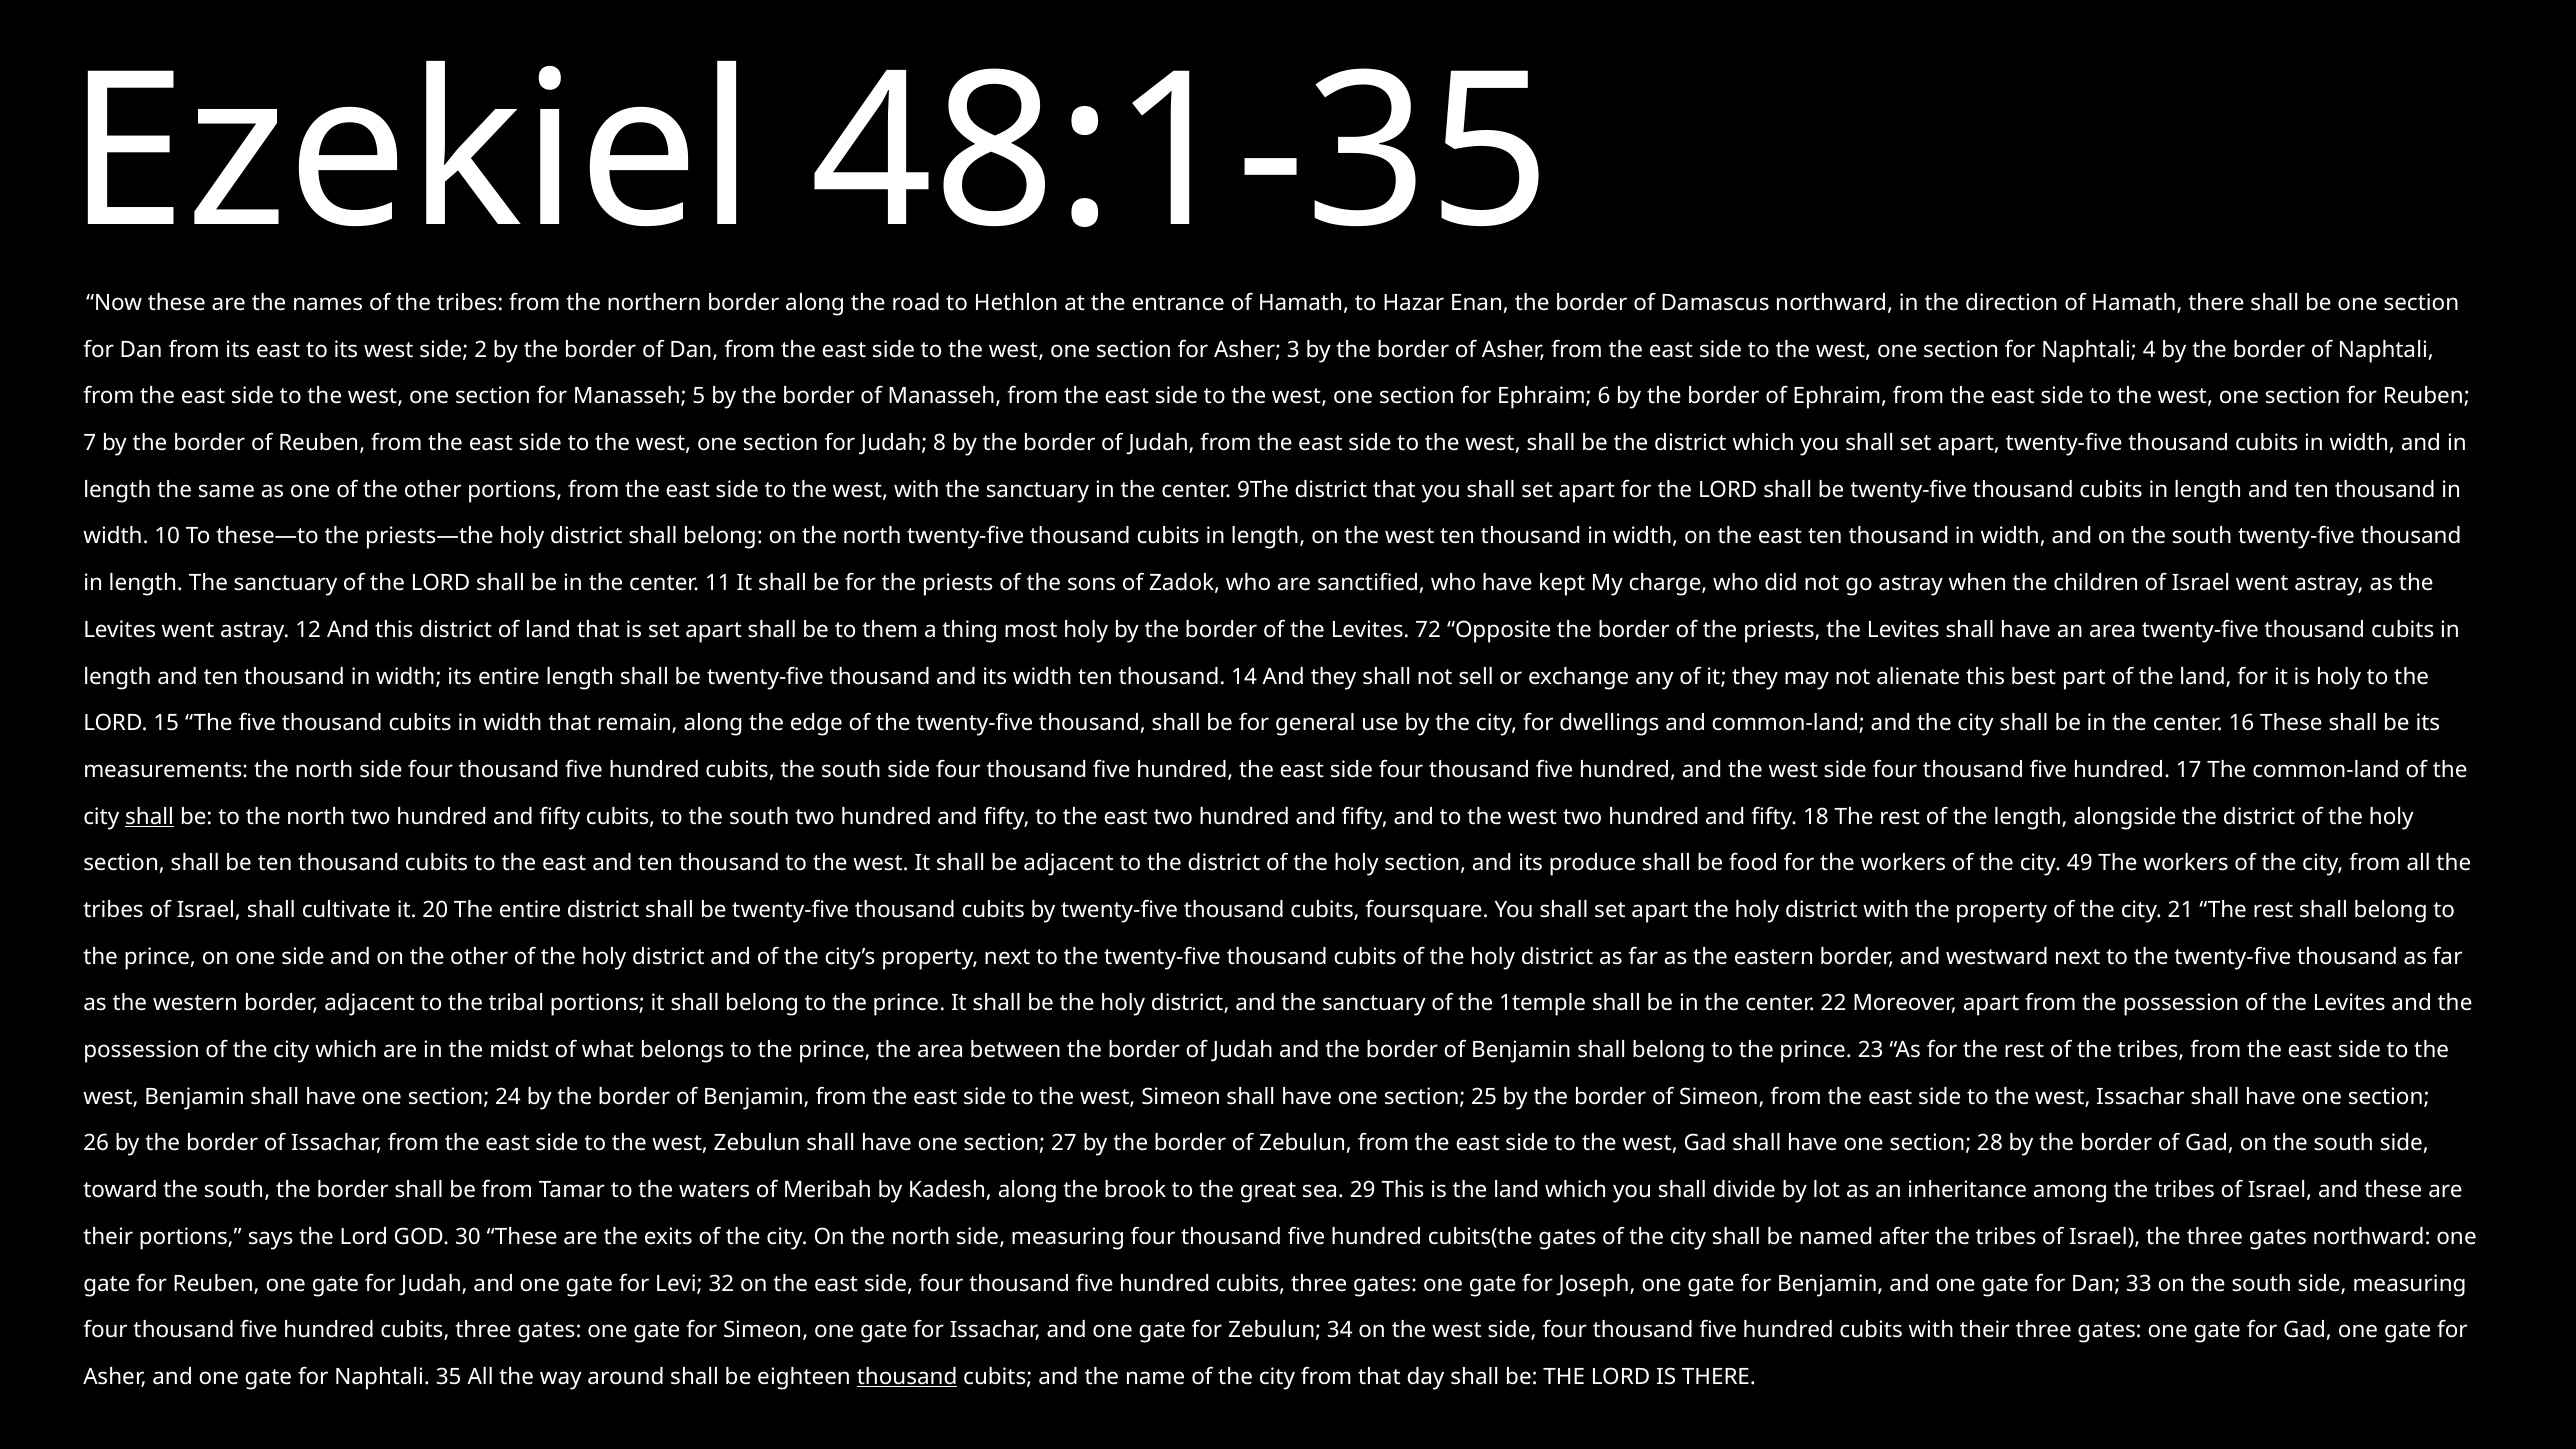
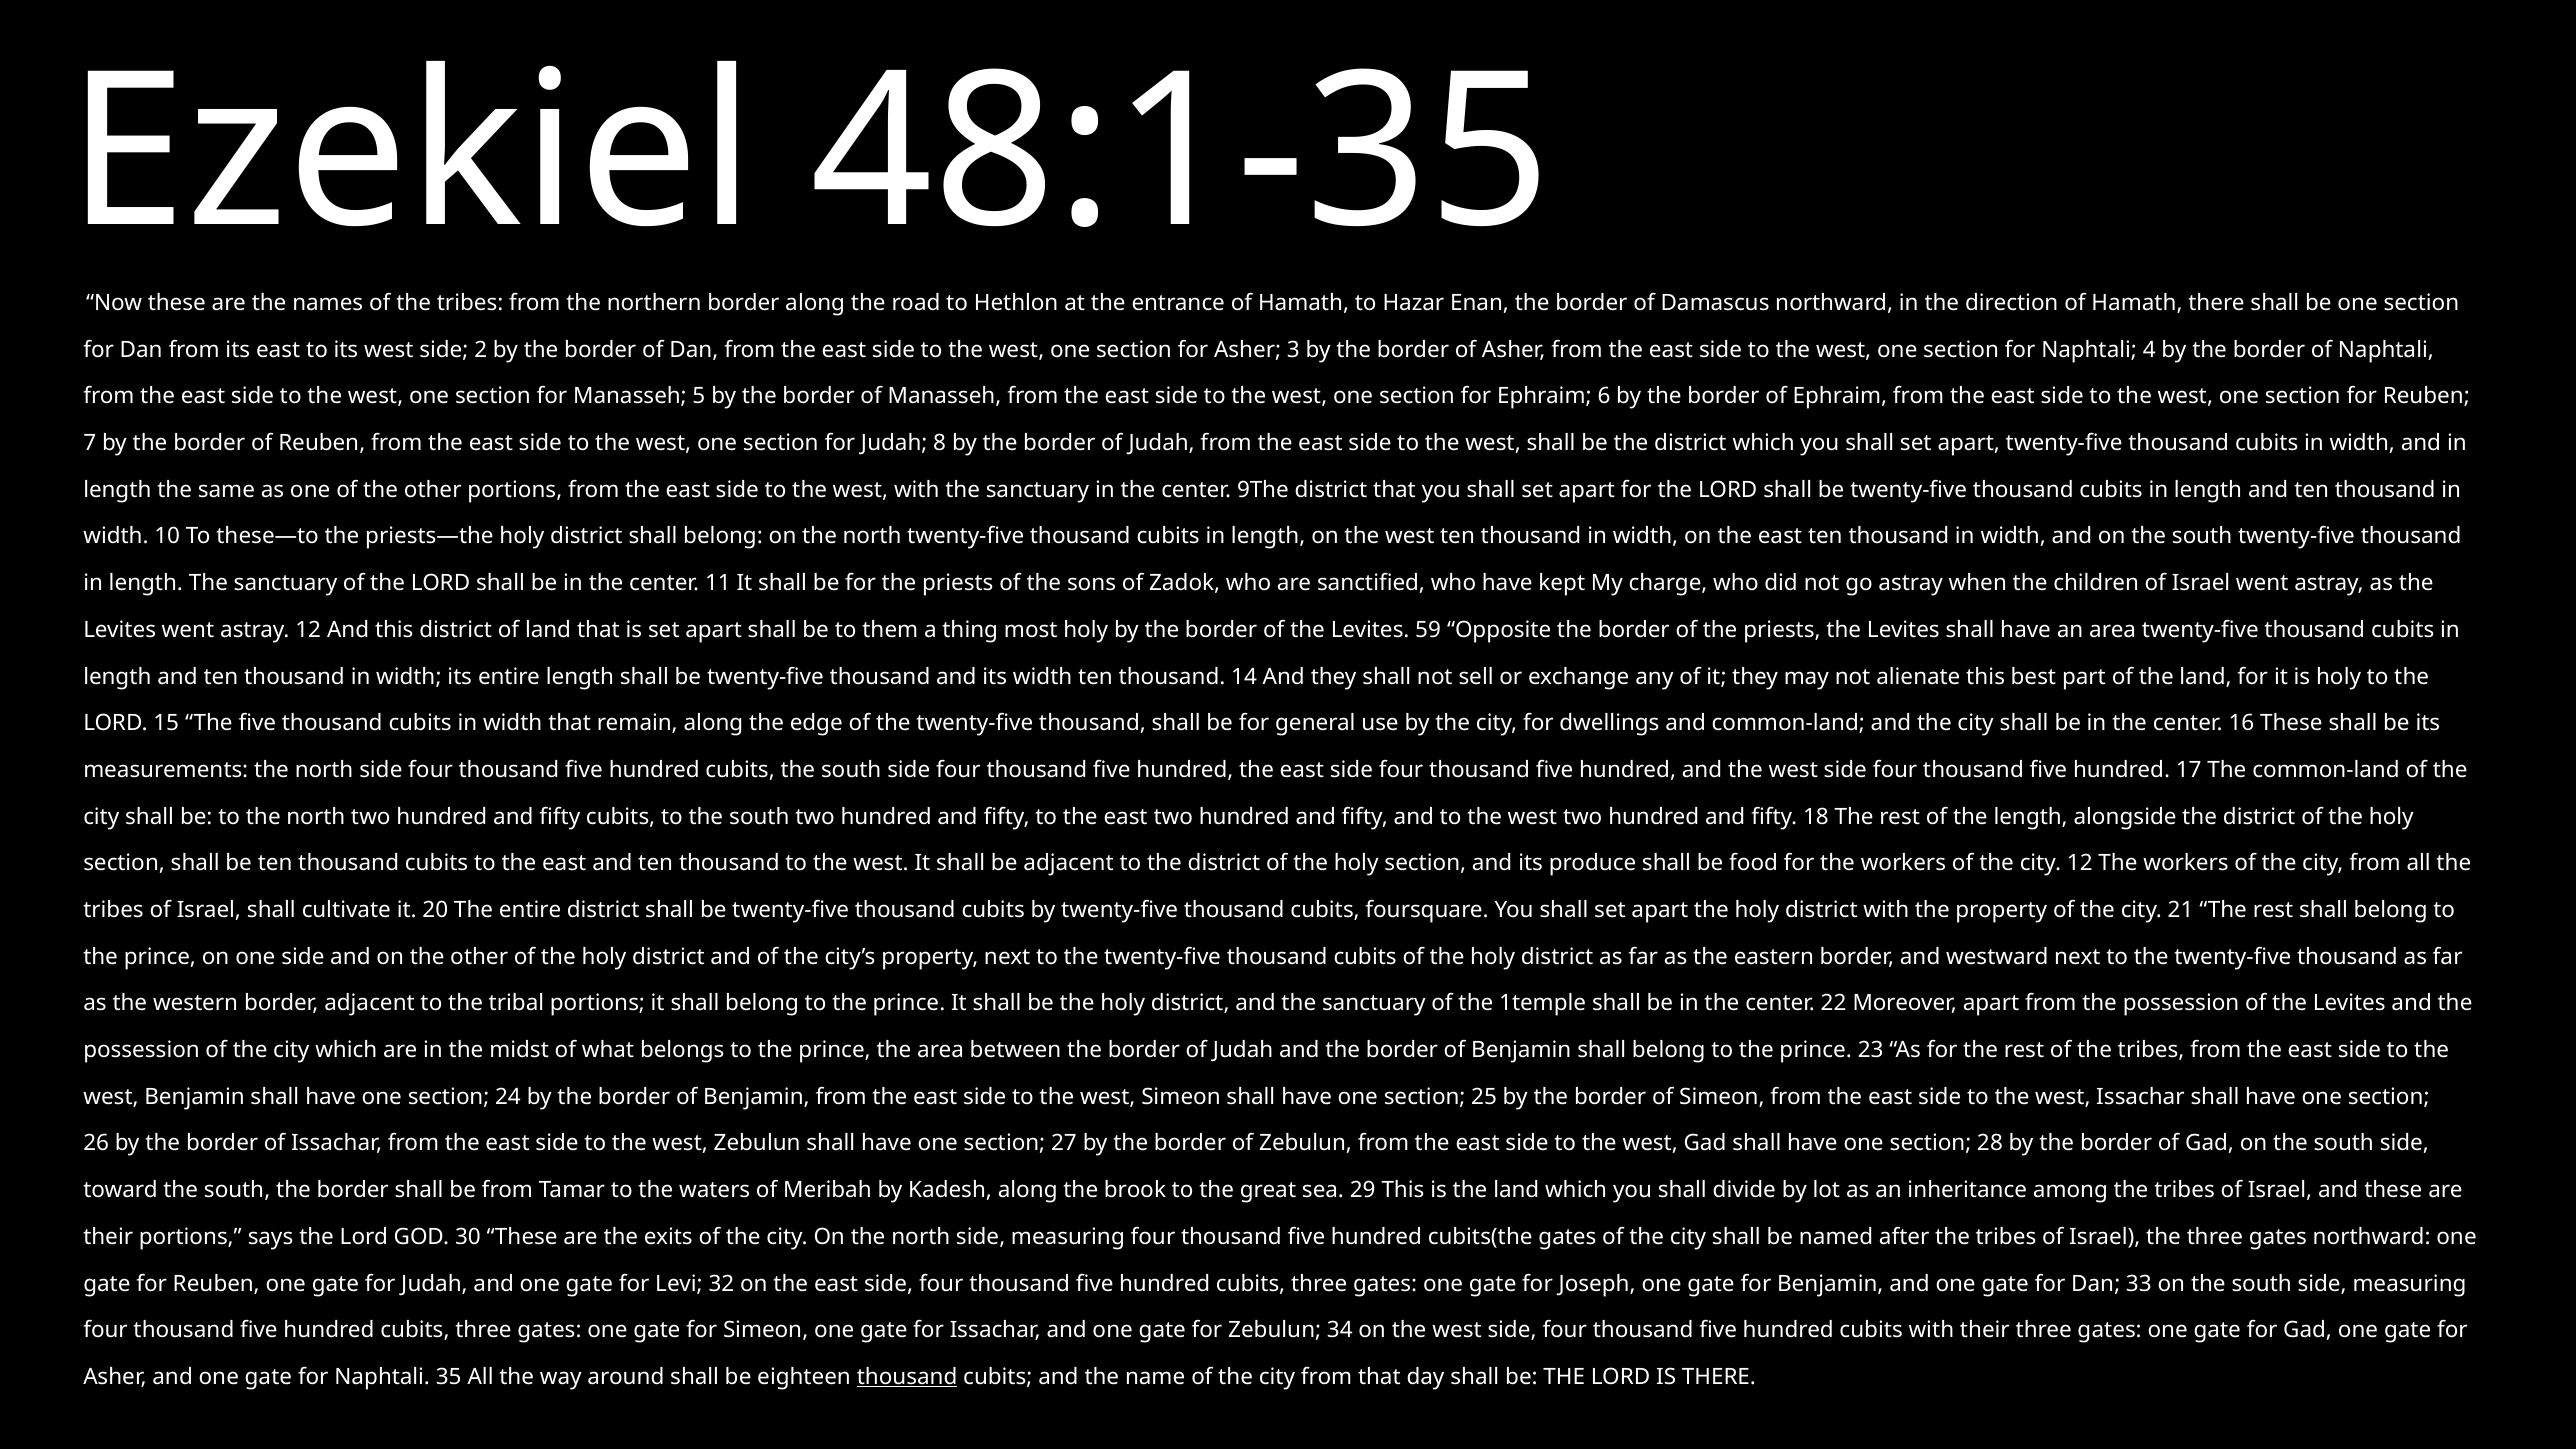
72: 72 -> 59 (1428, 630)
shall underline: present -> none (150, 817)
city 49: 49 -> 12 (2080, 863)
